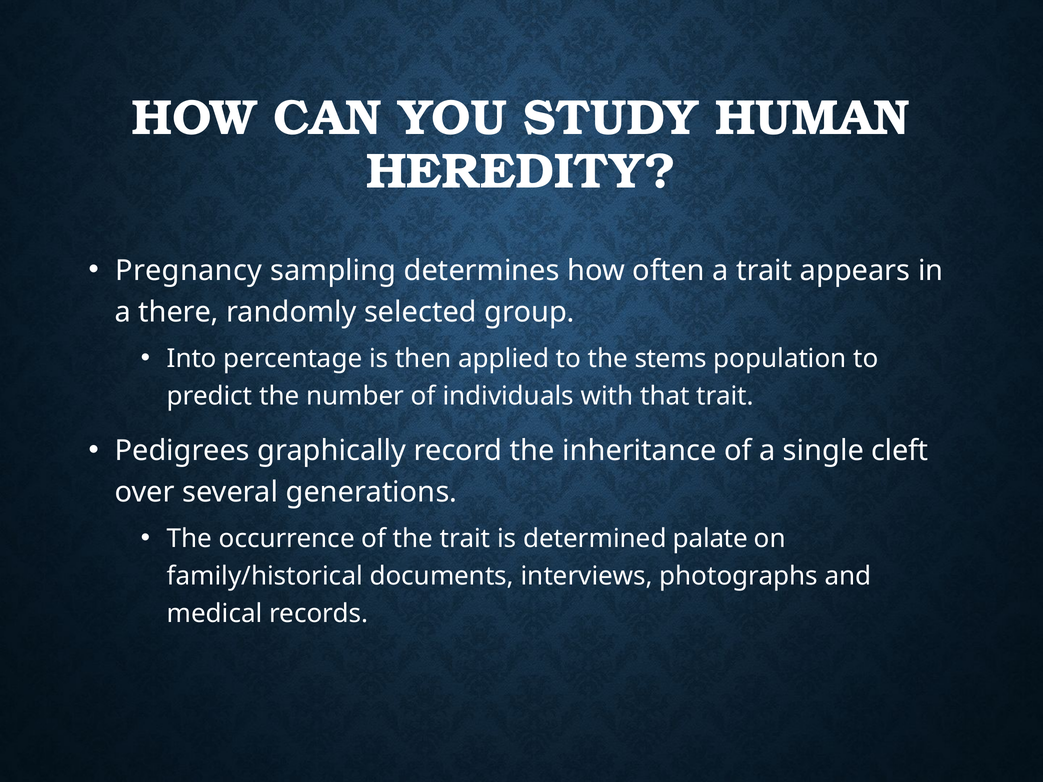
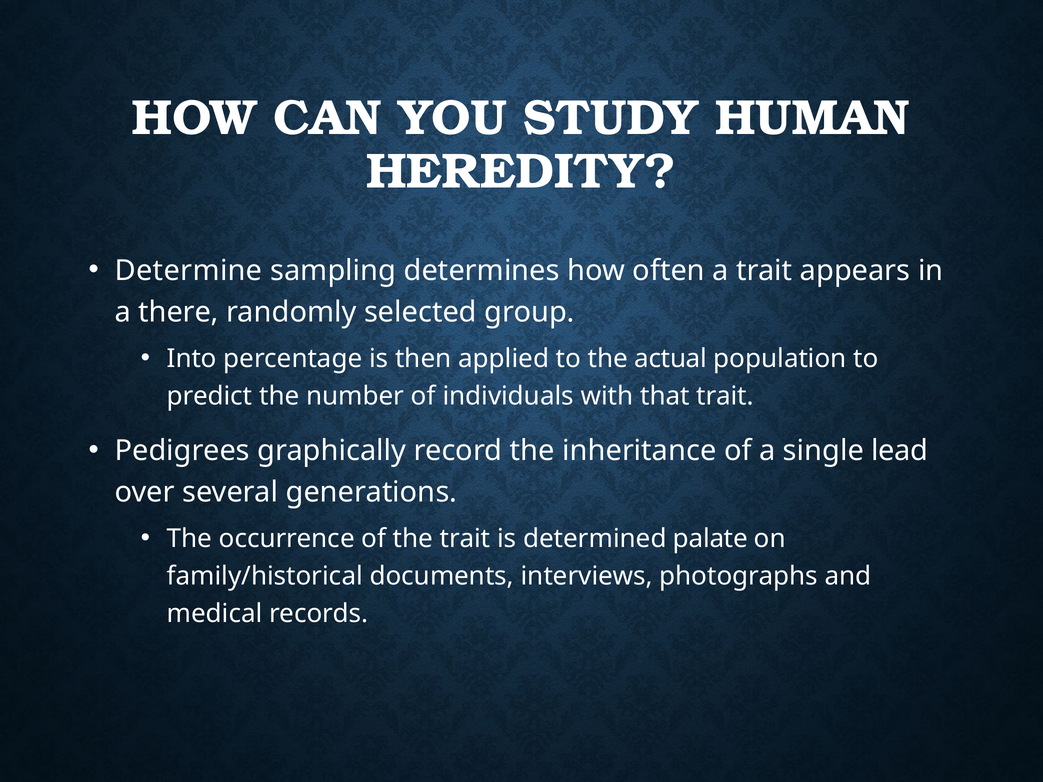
Pregnancy: Pregnancy -> Determine (189, 271)
stems: stems -> actual (671, 359)
cleft: cleft -> lead (900, 451)
